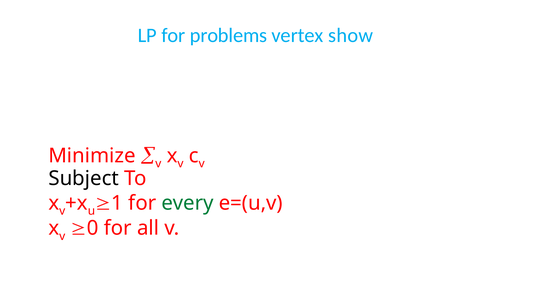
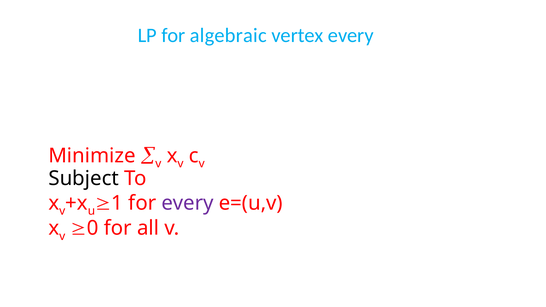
problems: problems -> algebraic (228, 35)
vertex show: show -> every (351, 35)
every colour: green -> purple (188, 203)
